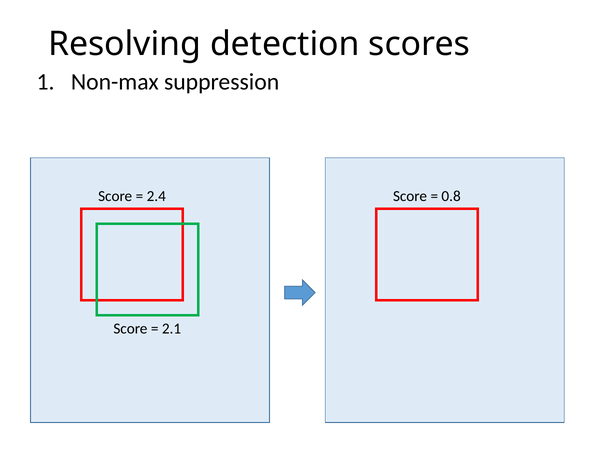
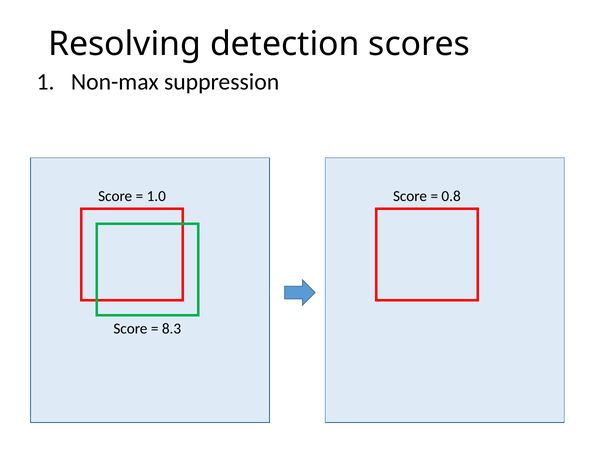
2.4: 2.4 -> 1.0 (156, 196)
2.1: 2.1 -> 8.3 (172, 328)
